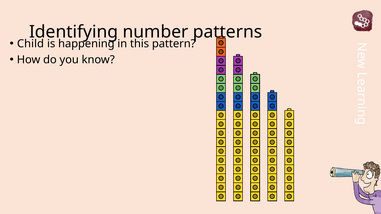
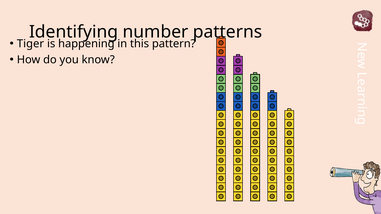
Child: Child -> Tiger (30, 44)
